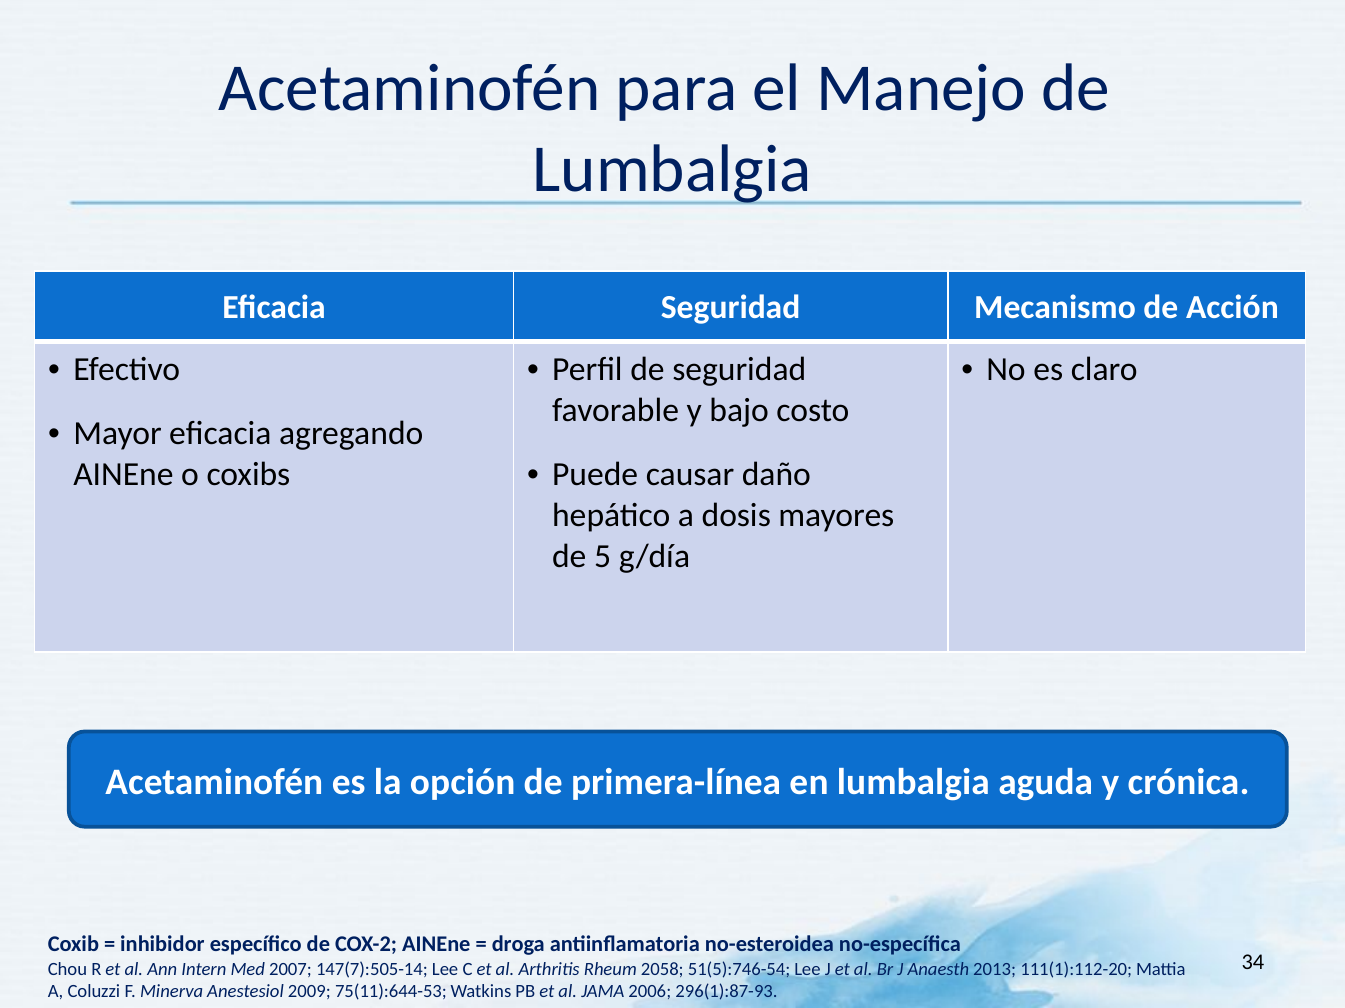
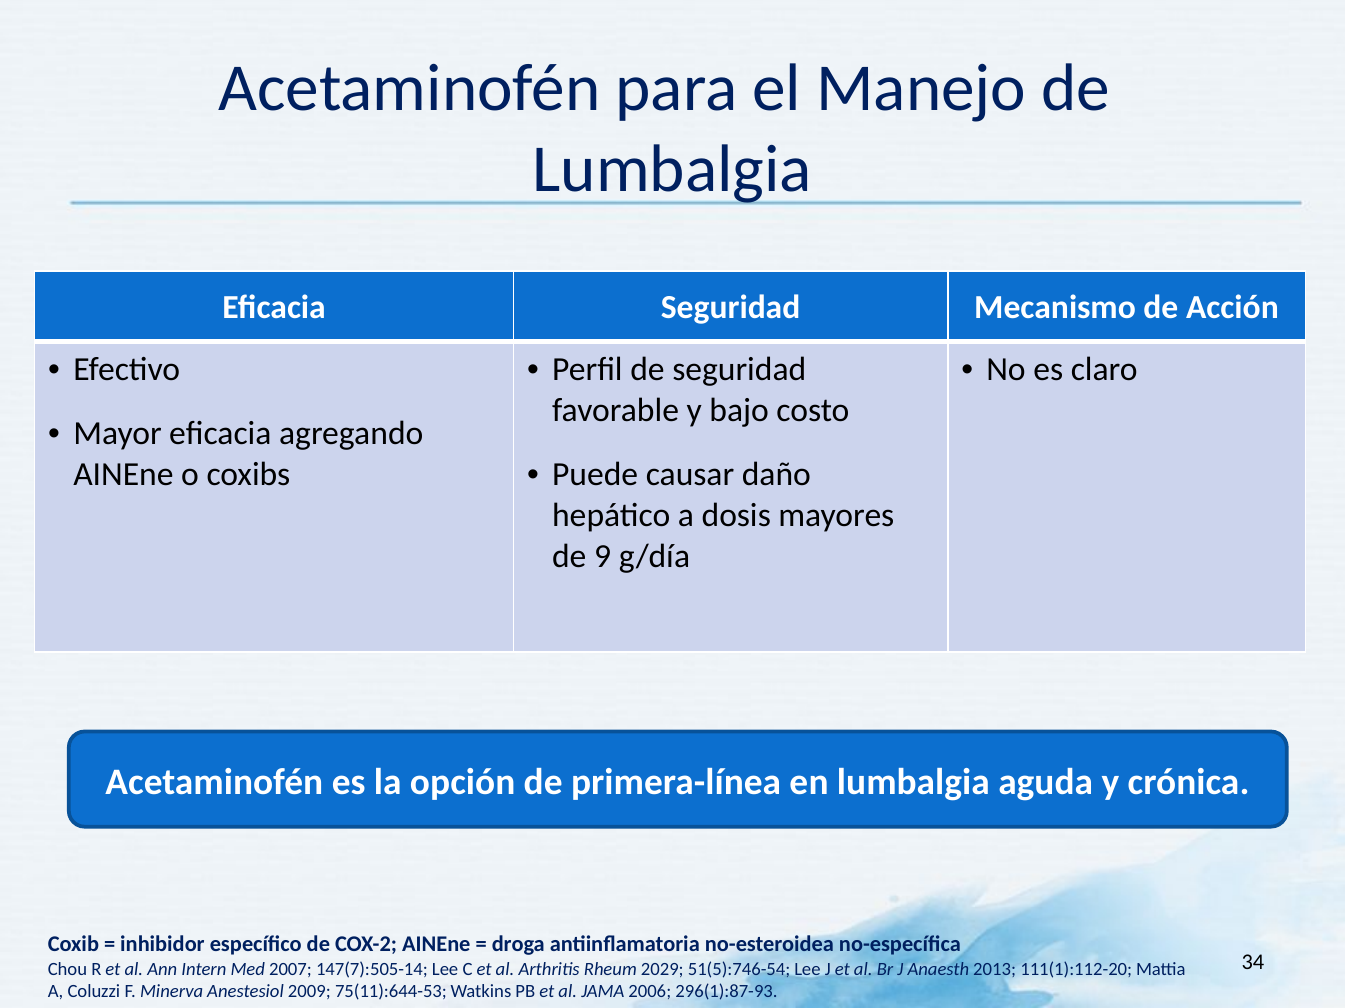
5: 5 -> 9 (603, 556)
2058: 2058 -> 2029 (662, 970)
